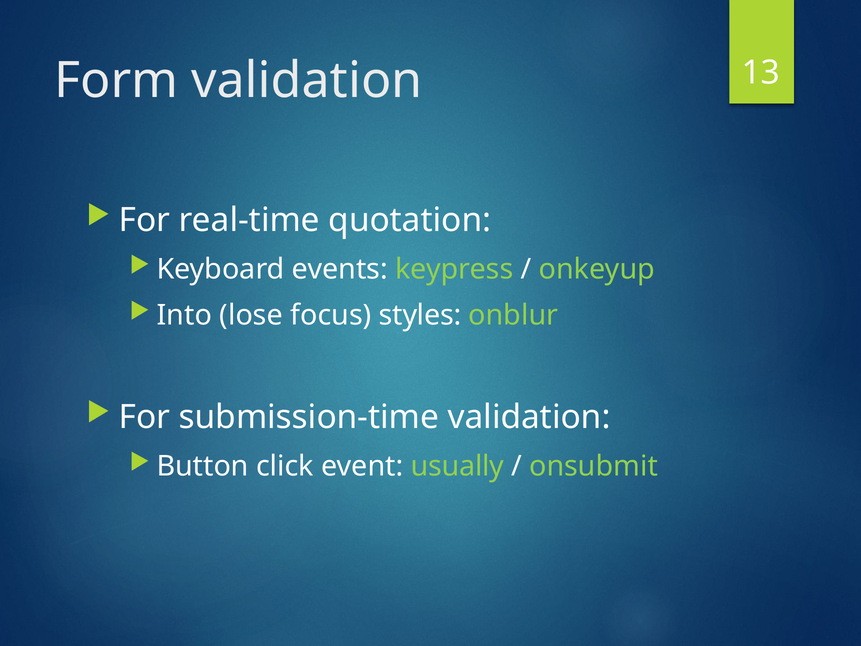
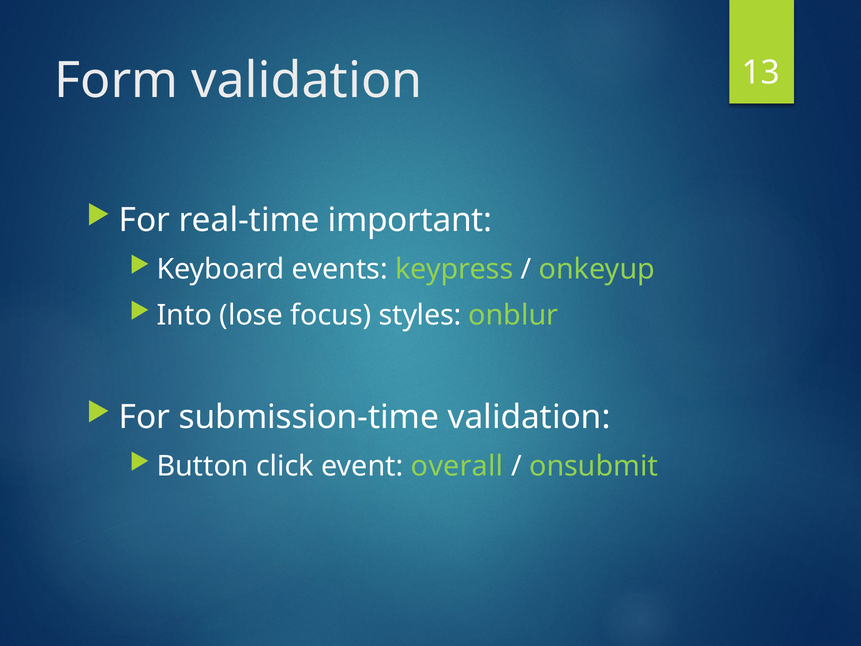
quotation: quotation -> important (410, 220)
usually: usually -> overall (457, 466)
